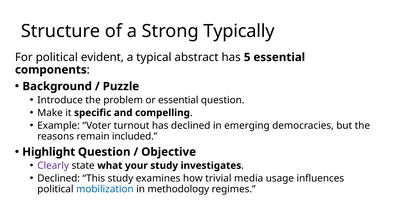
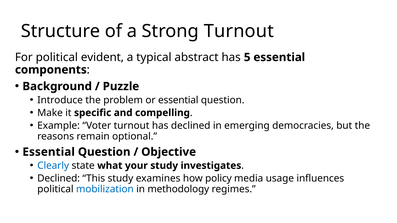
Strong Typically: Typically -> Turnout (239, 31)
included: included -> optional (135, 136)
Highlight: Highlight -> Essential (49, 152)
Clearly colour: purple -> blue (53, 166)
trivial: trivial -> policy (218, 179)
